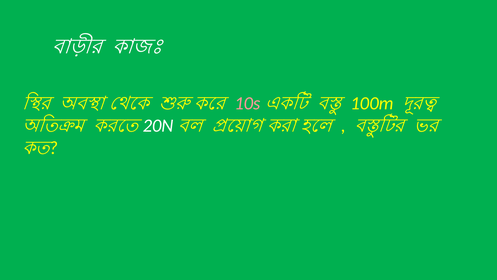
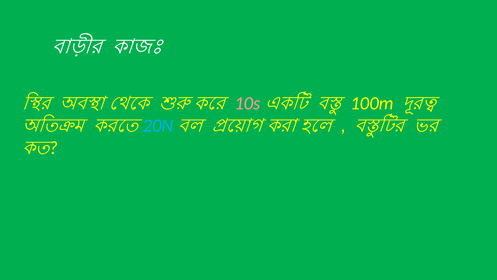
20N colour: white -> light blue (158, 126)
